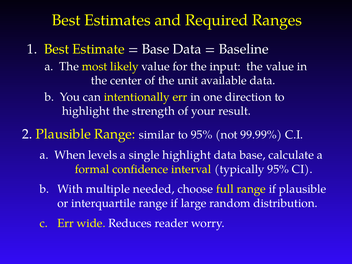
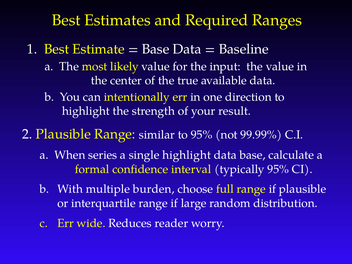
unit: unit -> true (188, 81)
levels: levels -> series (103, 155)
needed: needed -> burden (154, 189)
